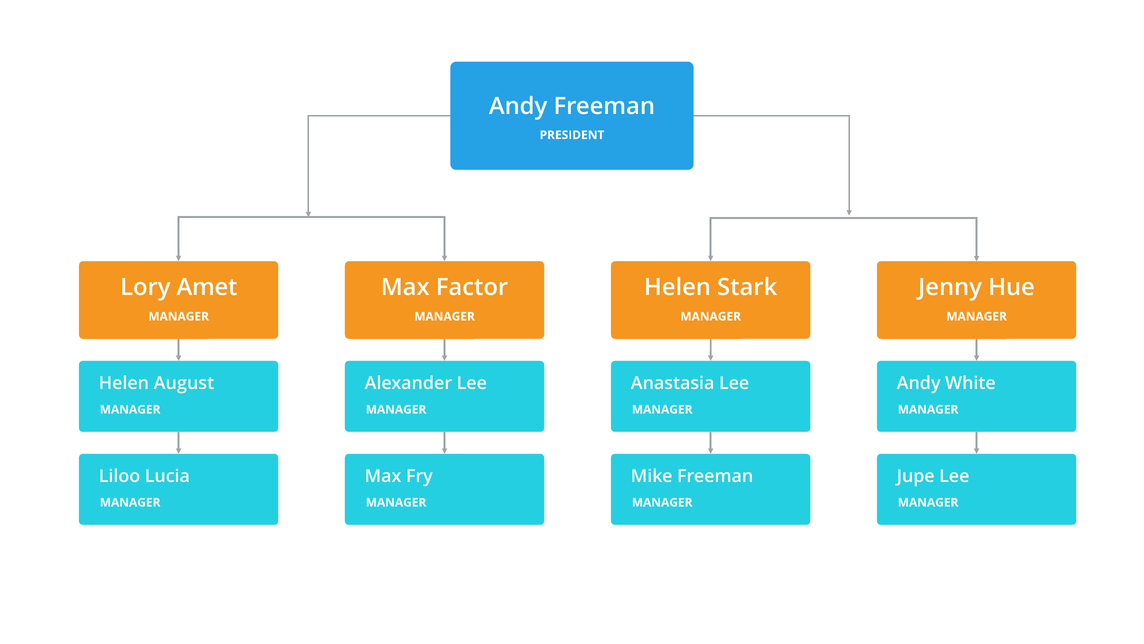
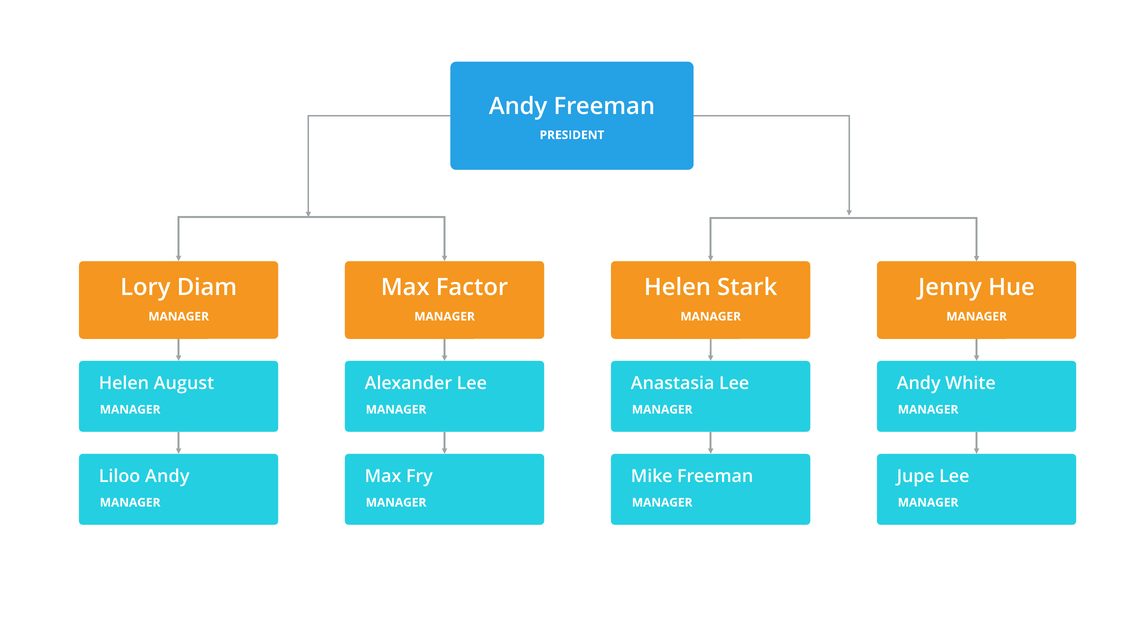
Amet: Amet -> Diam (207, 287)
Liloo Lucia: Lucia -> Andy (167, 476)
